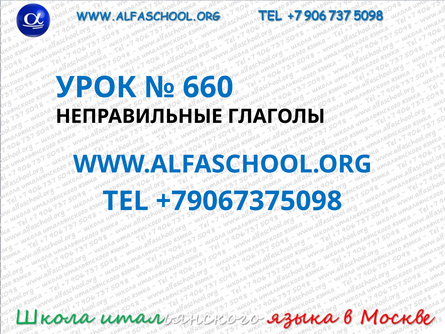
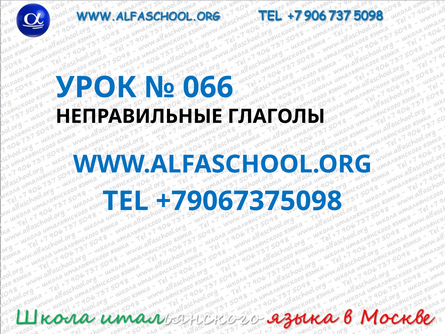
660: 660 -> 066 (208, 87)
